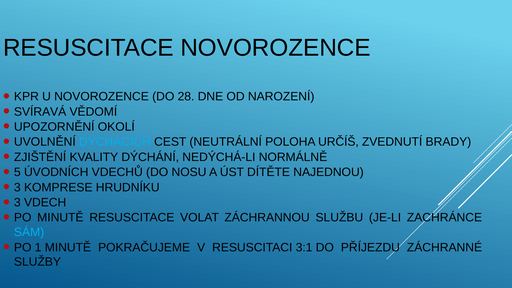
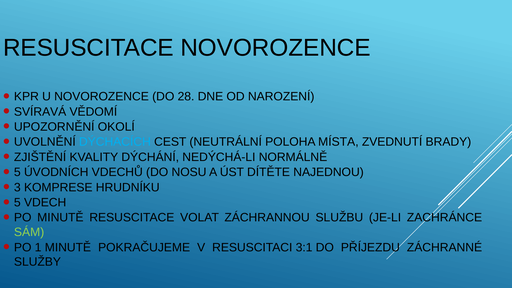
URČÍŠ: URČÍŠ -> MÍSTA (338, 142)
3: 3 -> 5 (17, 202)
SÁM colour: light blue -> light green (29, 232)
